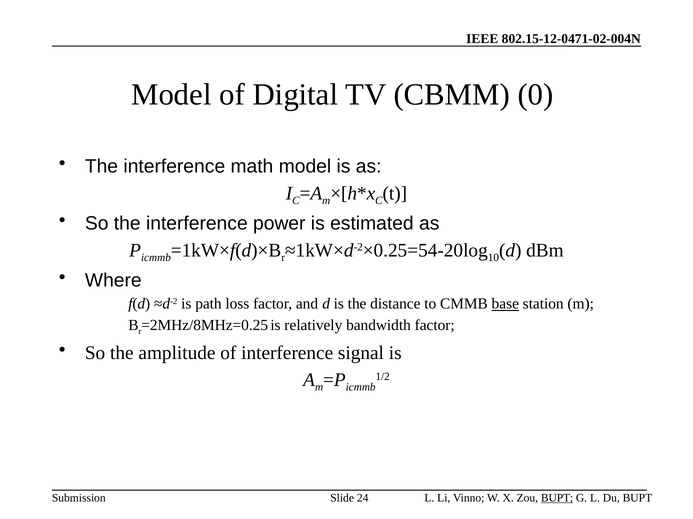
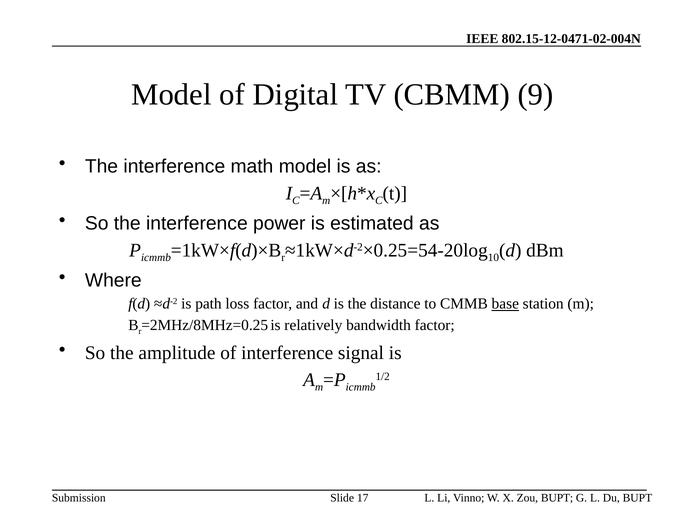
0: 0 -> 9 (536, 95)
24: 24 -> 17 (363, 498)
BUPT underline: present -> none (557, 498)
